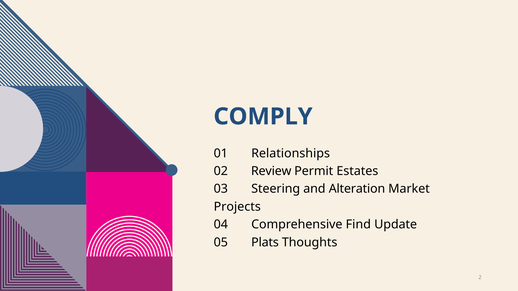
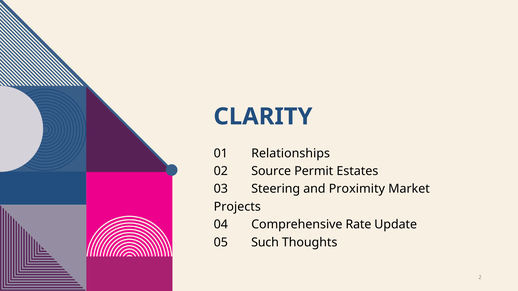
COMPLY: COMPLY -> CLARITY (263, 117)
Review: Review -> Source (271, 171)
Alteration: Alteration -> Proximity (357, 189)
Find: Find -> Rate (358, 225)
Plats: Plats -> Such (265, 243)
